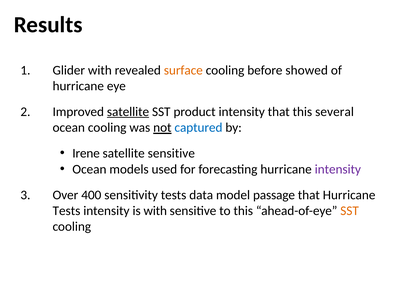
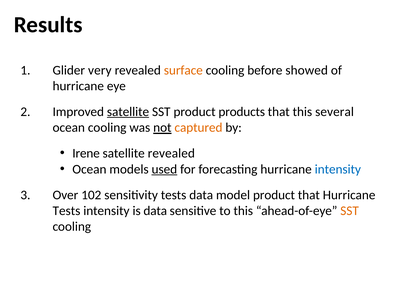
Glider with: with -> very (100, 70)
product intensity: intensity -> products (242, 112)
captured colour: blue -> orange (198, 128)
satellite sensitive: sensitive -> revealed (171, 153)
used underline: none -> present (164, 169)
intensity colour: purple -> blue (338, 169)
400: 400 -> 102 (91, 195)
model passage: passage -> product (274, 195)
is with: with -> data (155, 211)
